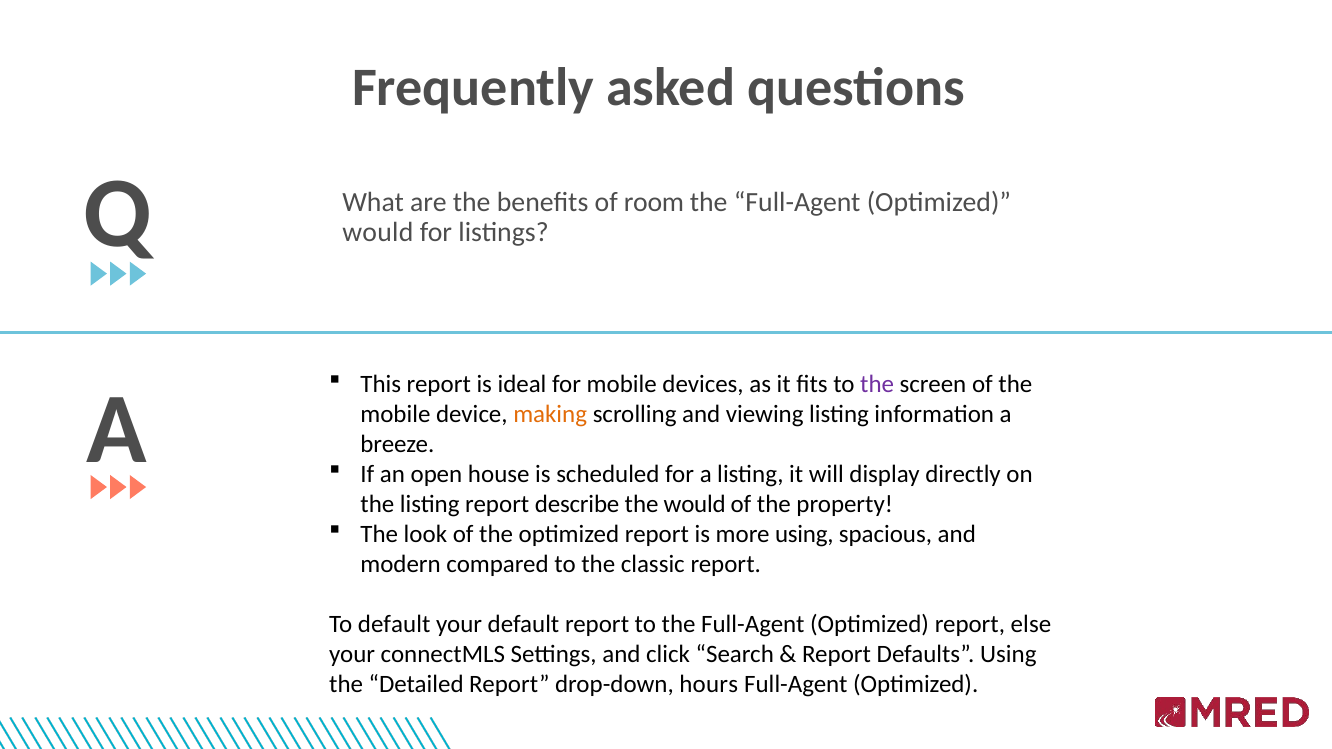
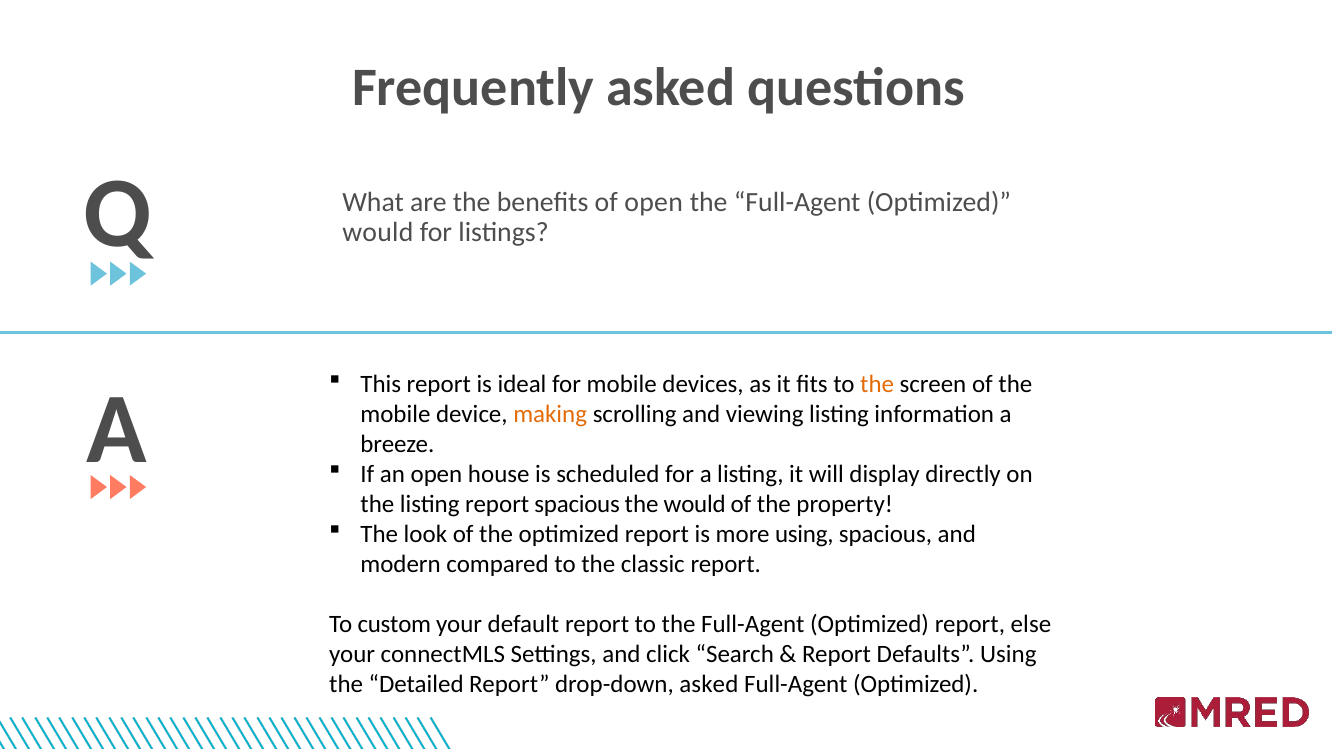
of room: room -> open (654, 202)
the colour: purple -> orange (877, 384)
report describe: describe -> spacious (577, 504)
To default: default -> custom (394, 624)
drop-down hours: hours -> asked (709, 684)
